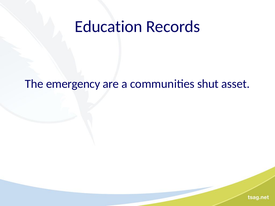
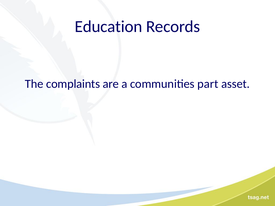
emergency: emergency -> complaints (73, 84)
shut: shut -> part (208, 84)
